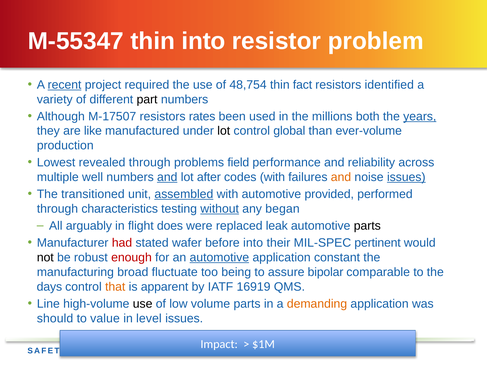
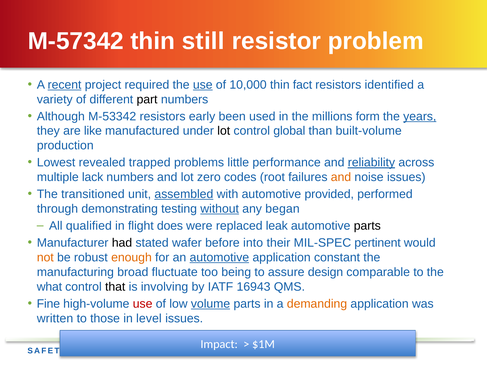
M-55347: M-55347 -> M-57342 (76, 41)
thin into: into -> still (203, 41)
use underline: none -> present (203, 85)
48,754: 48,754 -> 10,000 (248, 85)
M-17507: M-17507 -> M-53342 (112, 116)
rates: rates -> early (202, 116)
both: both -> form (368, 116)
ever-volume: ever-volume -> built-volume (369, 131)
revealed through: through -> trapped (150, 163)
field: field -> little (238, 163)
reliability underline: none -> present (371, 163)
well: well -> lack (93, 177)
and underline: present -> none (167, 177)
after: after -> zero (209, 177)
codes with: with -> root (272, 177)
issues underline: present -> none (406, 177)
characteristics: characteristics -> demonstrating (120, 209)
arguably: arguably -> qualified (89, 226)
had colour: red -> black (122, 243)
not colour: black -> orange (45, 258)
enough colour: red -> orange (131, 258)
bipolar: bipolar -> design (326, 272)
days: days -> what (49, 287)
that colour: orange -> black (115, 287)
apparent: apparent -> involving (165, 287)
16919: 16919 -> 16943 (254, 287)
Line: Line -> Fine (48, 304)
use colour: black -> red (143, 304)
volume underline: none -> present (211, 304)
should: should -> written (55, 319)
value: value -> those (105, 319)
